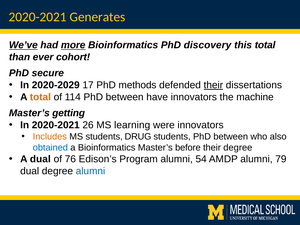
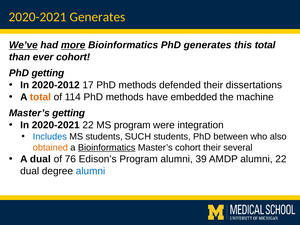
PhD discovery: discovery -> generates (208, 45)
PhD secure: secure -> getting (48, 73)
2020-2029: 2020-2029 -> 2020-2012 (56, 85)
their underline: present -> none (213, 85)
114 PhD between: between -> methods (125, 97)
have innovators: innovators -> embedded (194, 97)
2020-2021 26: 26 -> 22 (88, 125)
MS learning: learning -> program (132, 125)
were innovators: innovators -> integration (201, 125)
Includes colour: orange -> blue (50, 137)
DRUG: DRUG -> SUCH (138, 137)
obtained colour: blue -> orange (50, 148)
Bioinformatics underline: none -> present (107, 148)
Master’s before: before -> cohort (188, 148)
their degree: degree -> several (238, 148)
54: 54 -> 39 (201, 159)
alumni 79: 79 -> 22 (281, 159)
